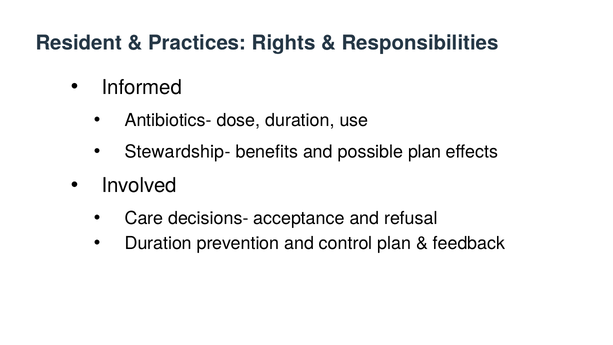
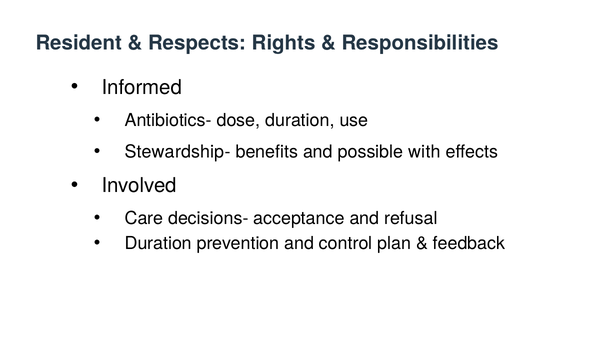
Practices: Practices -> Respects (197, 43)
possible plan: plan -> with (424, 152)
